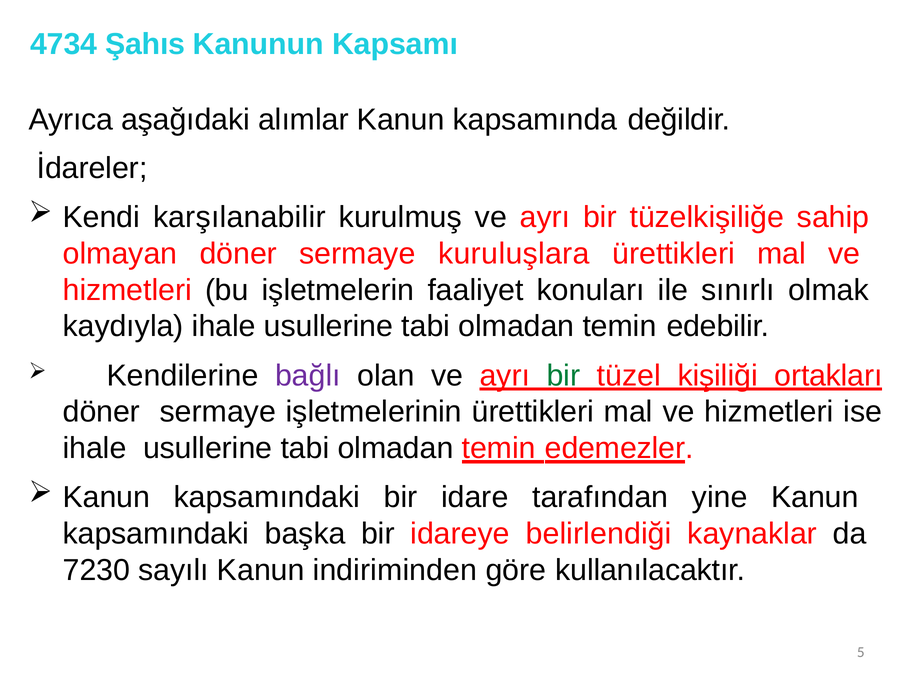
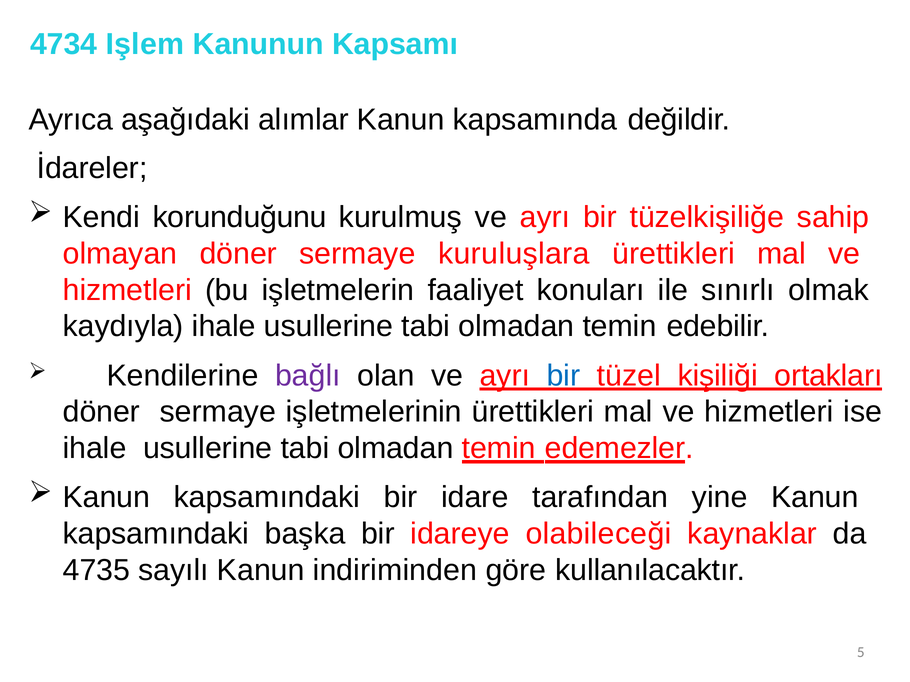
Şahıs: Şahıs -> Işlem (145, 44)
karşılanabilir: karşılanabilir -> korunduğunu (240, 218)
bir colour: green -> blue (563, 376)
belirlendiği: belirlendiği -> olabileceği (599, 534)
7230: 7230 -> 4735 (96, 570)
